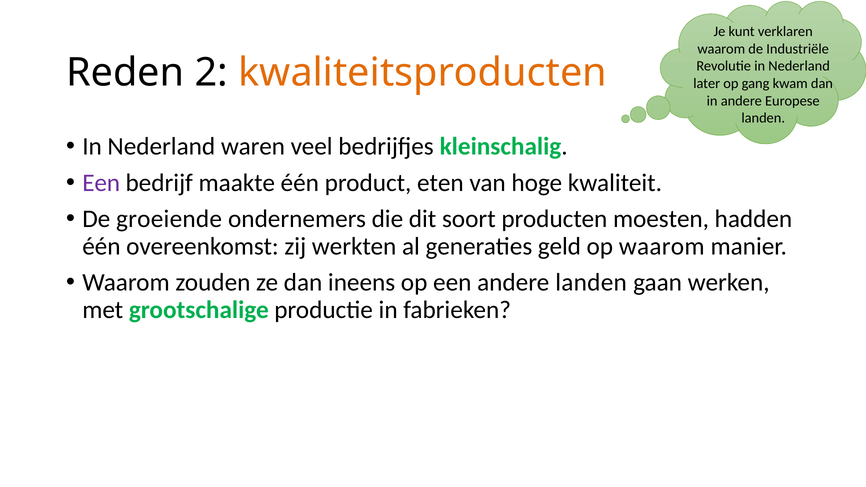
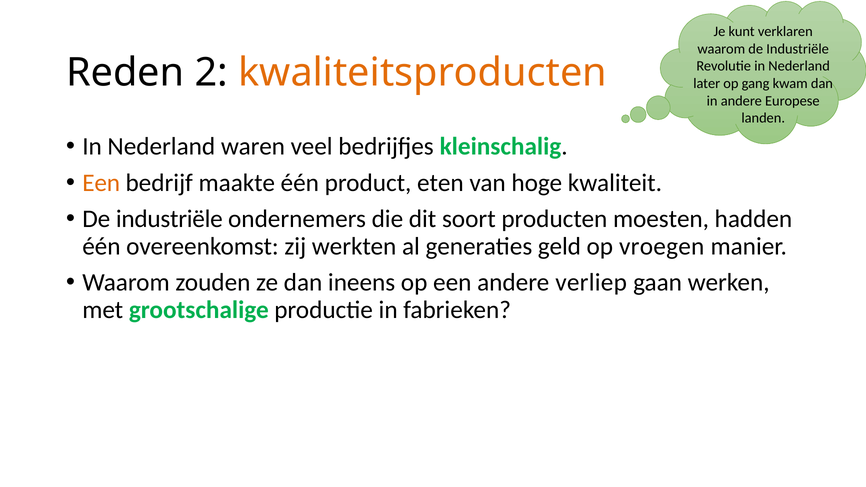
Een colour: purple -> orange (101, 183)
groeiende: groeiende -> industriële (169, 219)
op waarom: waarom -> vroegen (662, 246)
andere landen: landen -> verliep (591, 283)
